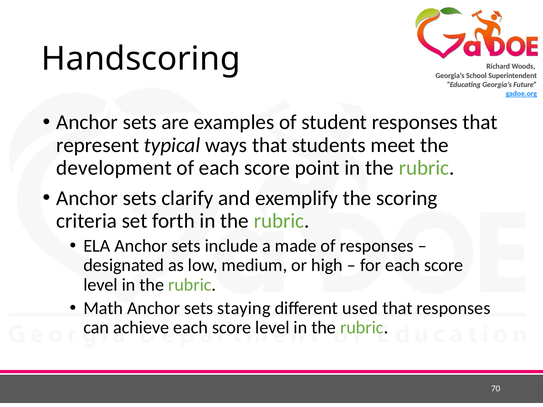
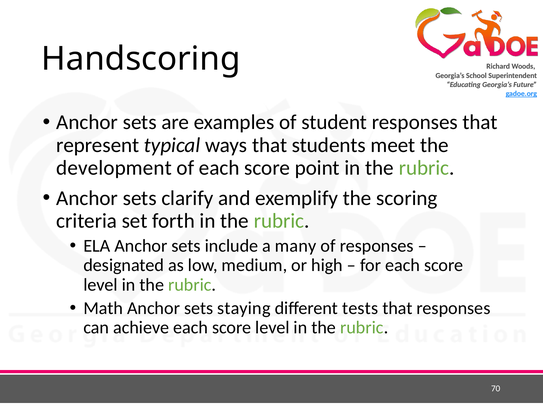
made: made -> many (296, 246)
used: used -> tests (360, 308)
